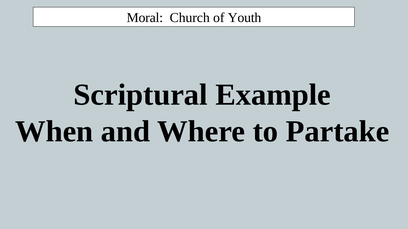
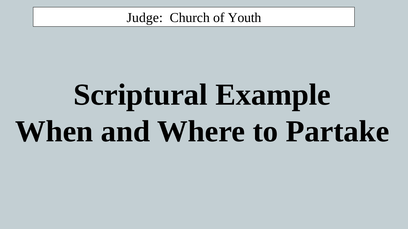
Moral: Moral -> Judge (145, 18)
